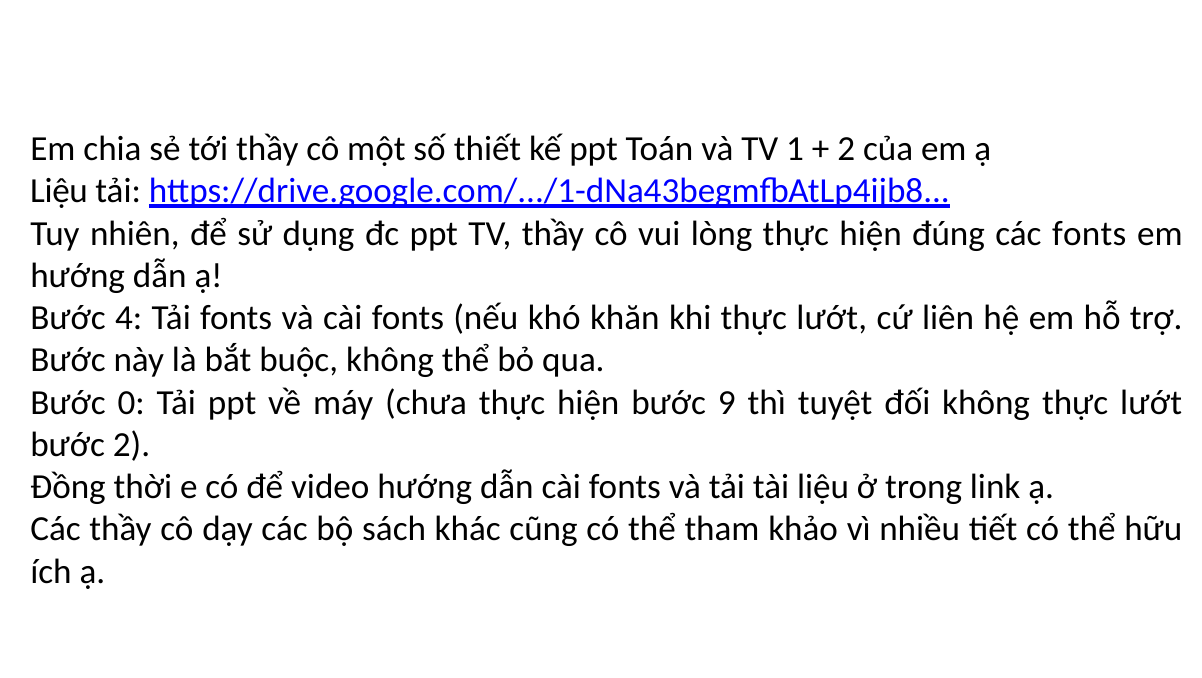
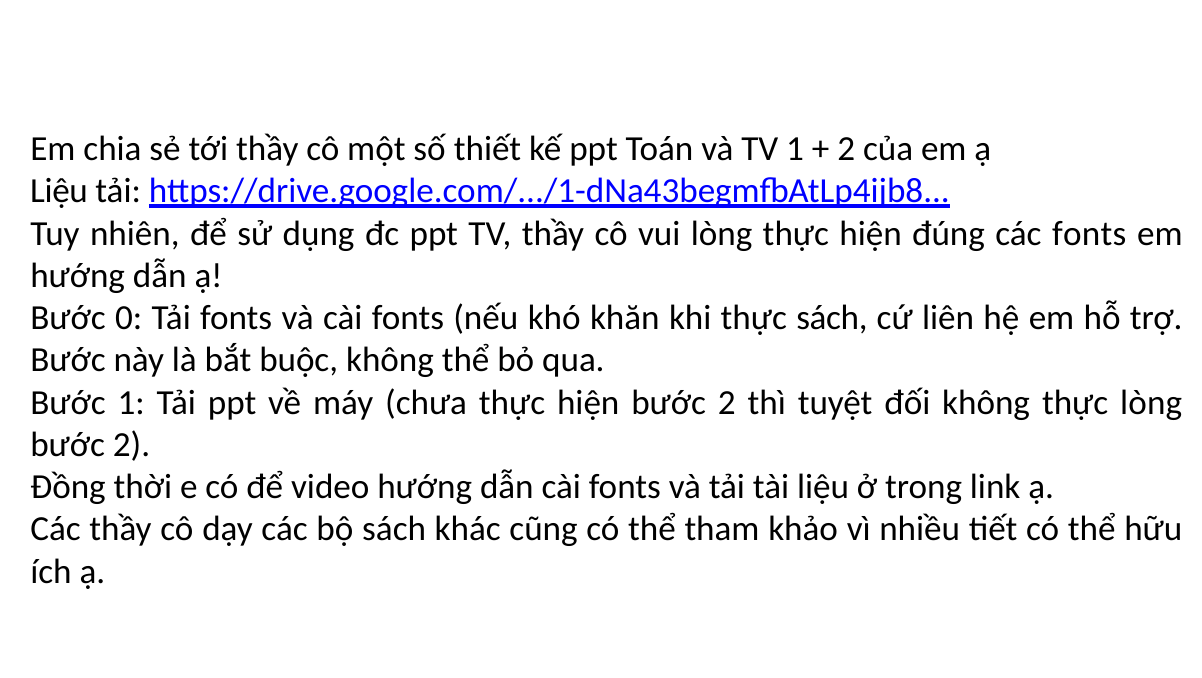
4: 4 -> 0 (129, 318)
khi thực lướt: lướt -> sách (832, 318)
Bước 0: 0 -> 1 (131, 402)
hiện bước 9: 9 -> 2 (727, 402)
không thực lướt: lướt -> lòng (1151, 402)
